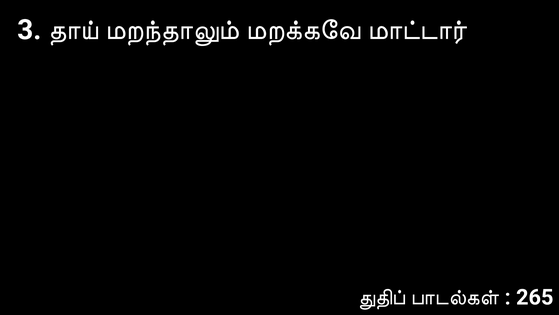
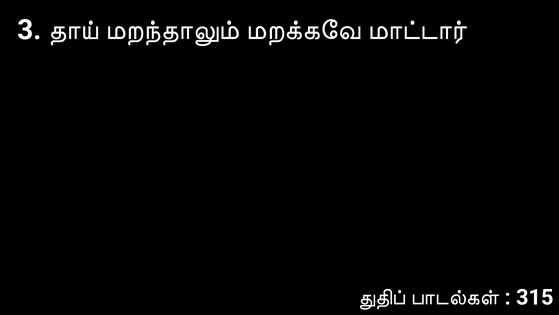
265: 265 -> 315 (535, 297)
